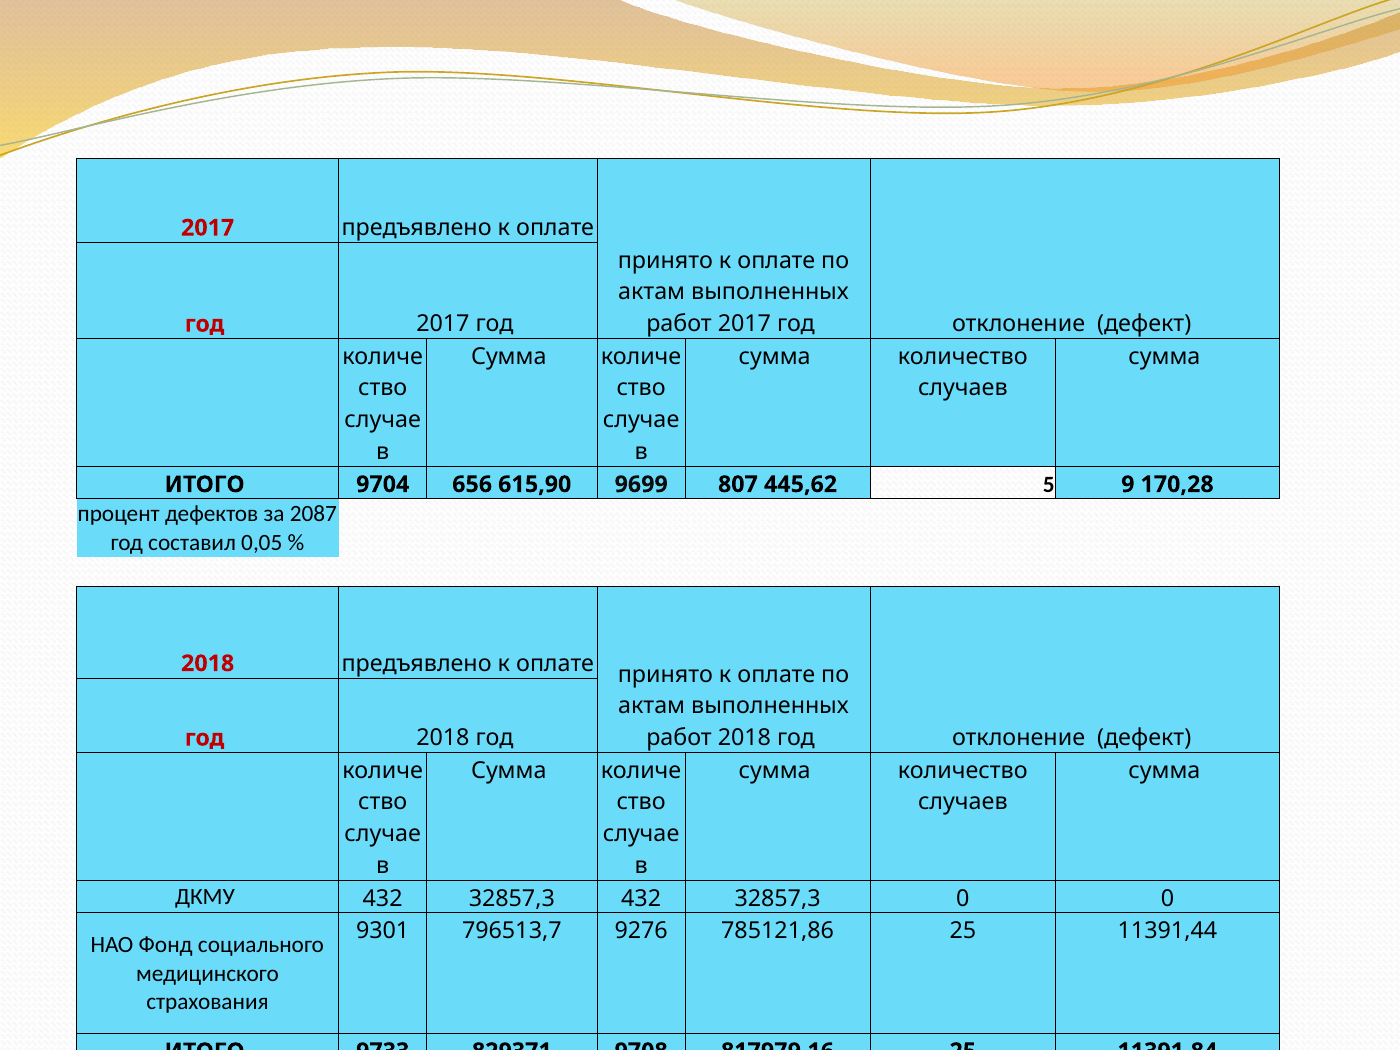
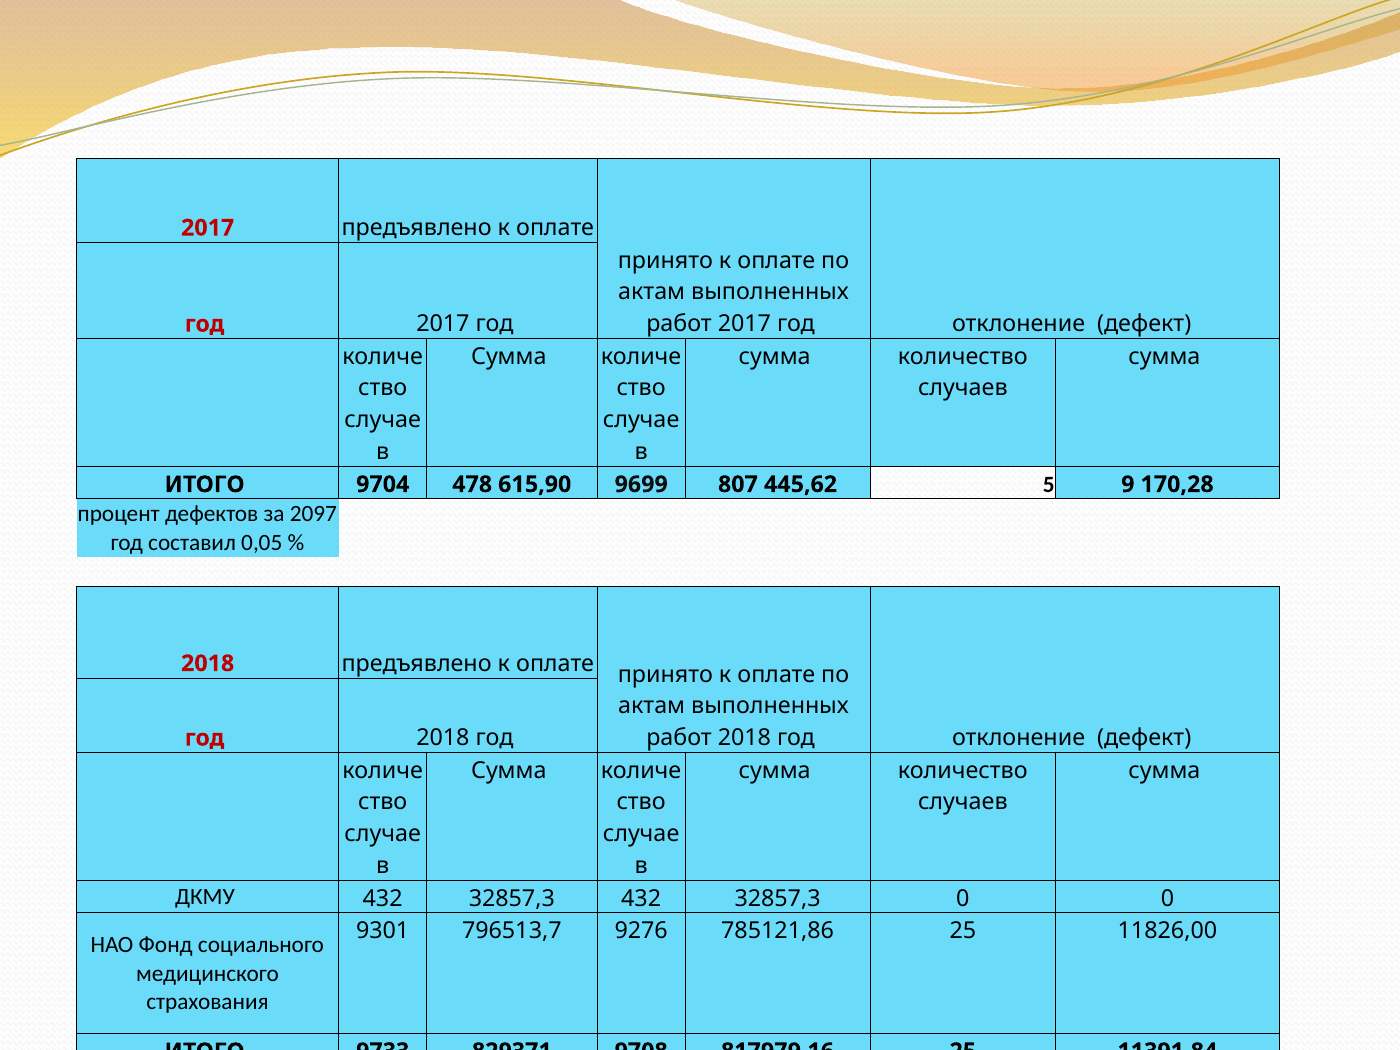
656: 656 -> 478 (472, 484)
2087: 2087 -> 2097 (313, 514)
11391,44: 11391,44 -> 11826,00 (1167, 931)
